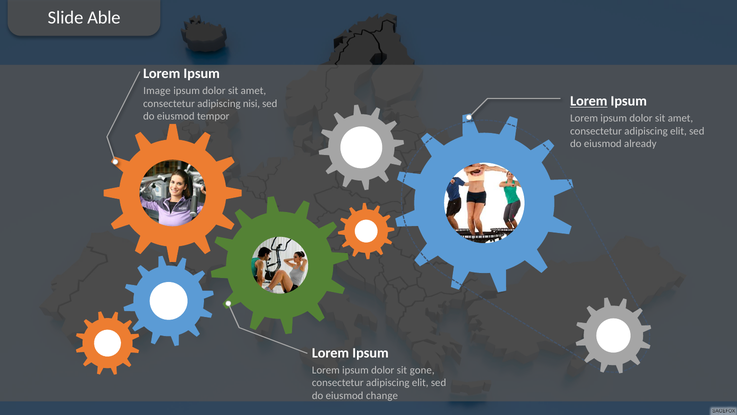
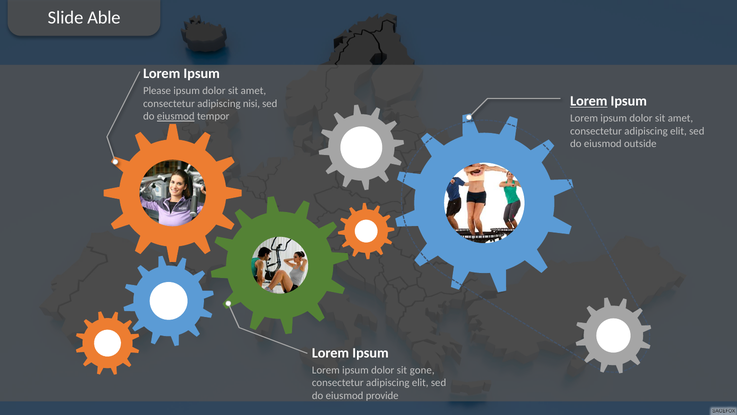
Image: Image -> Please (157, 90)
eiusmod underline: none -> present (176, 116)
already: already -> outside (640, 144)
change: change -> provide (382, 395)
